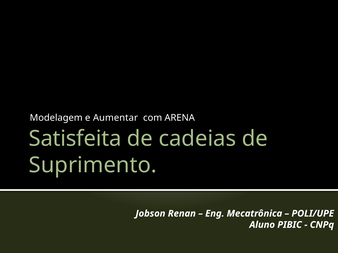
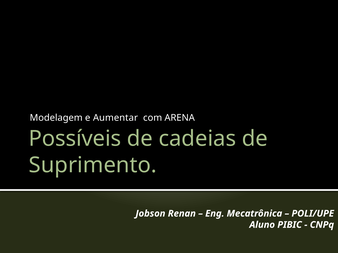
Satisfeita: Satisfeita -> Possíveis (75, 139)
